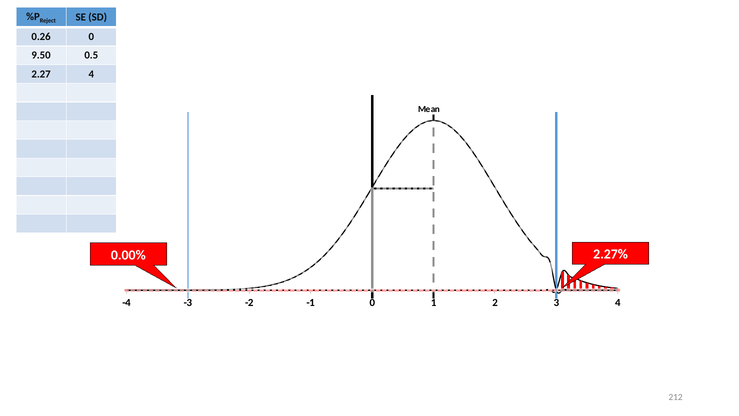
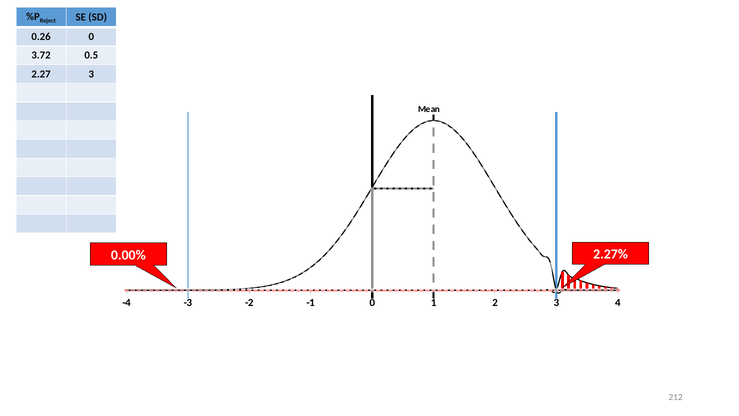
9.50: 9.50 -> 3.72 (41, 55)
2.27 4: 4 -> 3 (91, 74)
